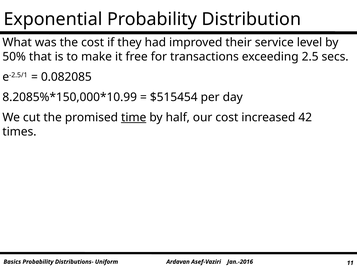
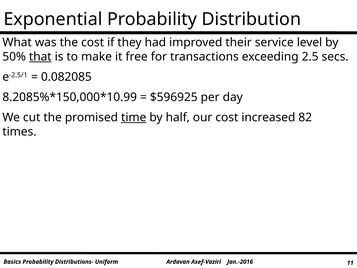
that underline: none -> present (40, 57)
$515454: $515454 -> $596925 (174, 97)
42: 42 -> 82 (305, 117)
